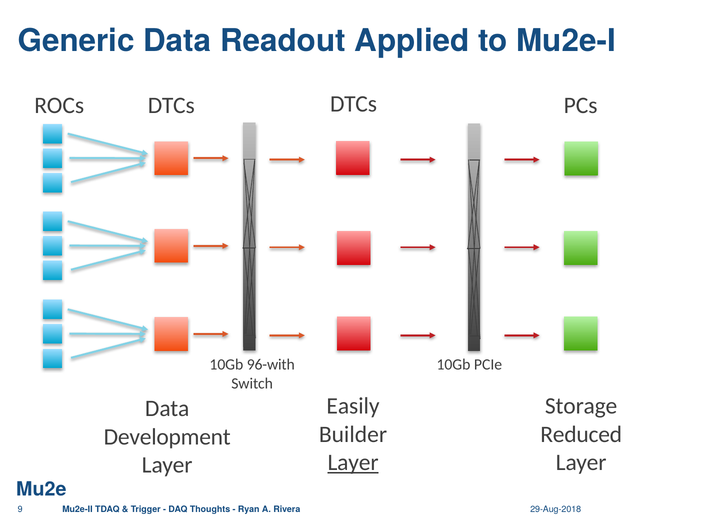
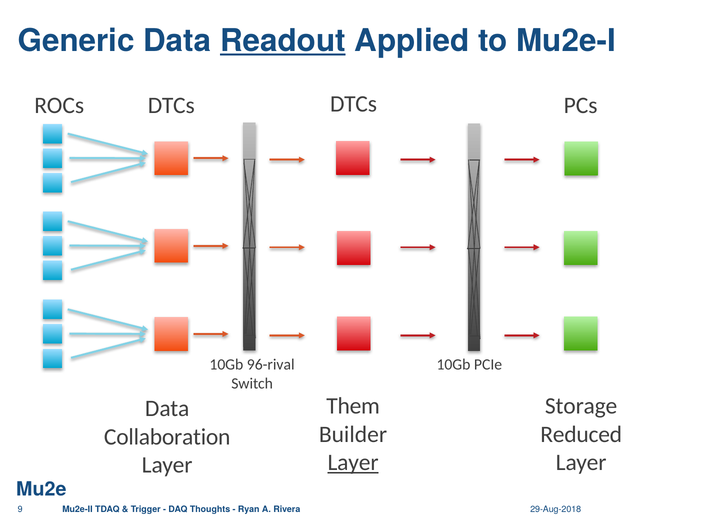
Readout underline: none -> present (283, 41)
96-with: 96-with -> 96-rival (271, 364)
Easily: Easily -> Them (353, 406)
Development: Development -> Collaboration (167, 436)
